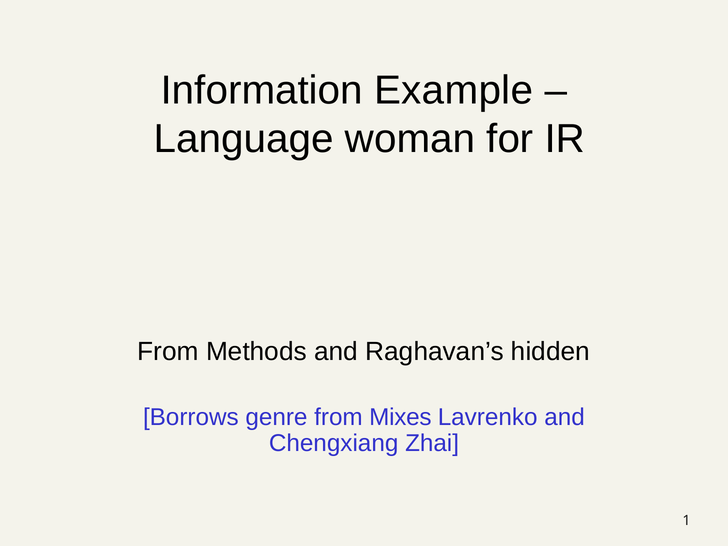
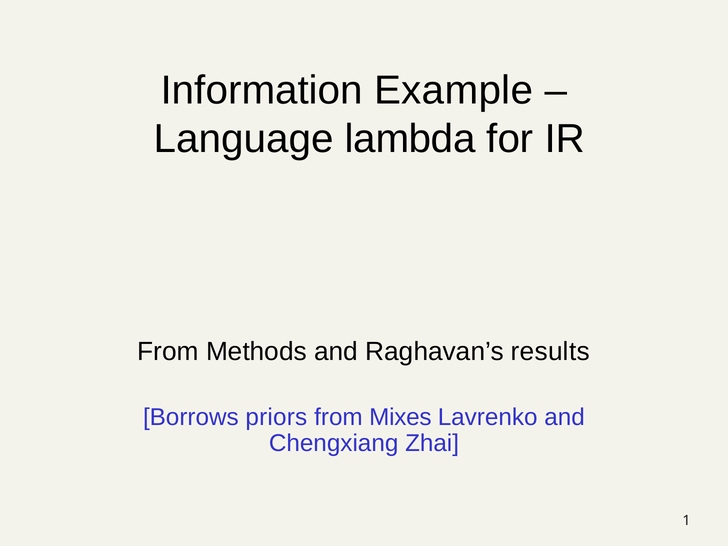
woman: woman -> lambda (410, 139)
hidden: hidden -> results (550, 351)
genre: genre -> priors (276, 417)
